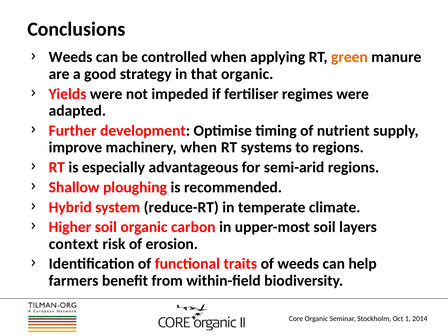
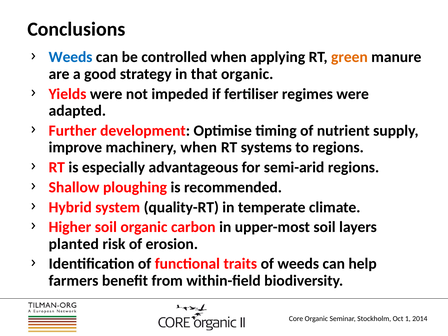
Weeds colour: black -> blue (71, 57)
reduce-RT: reduce-RT -> quality-RT (181, 207)
context: context -> planted (74, 244)
